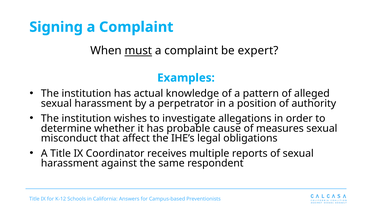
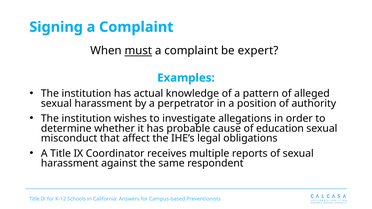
measures: measures -> education (280, 129)
